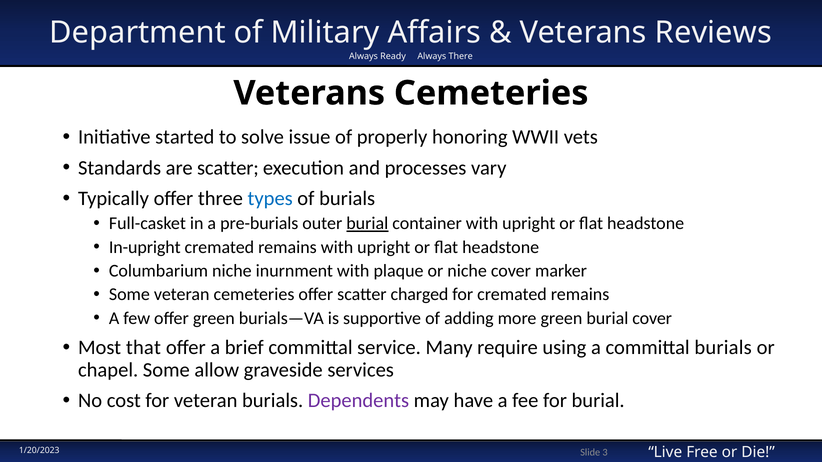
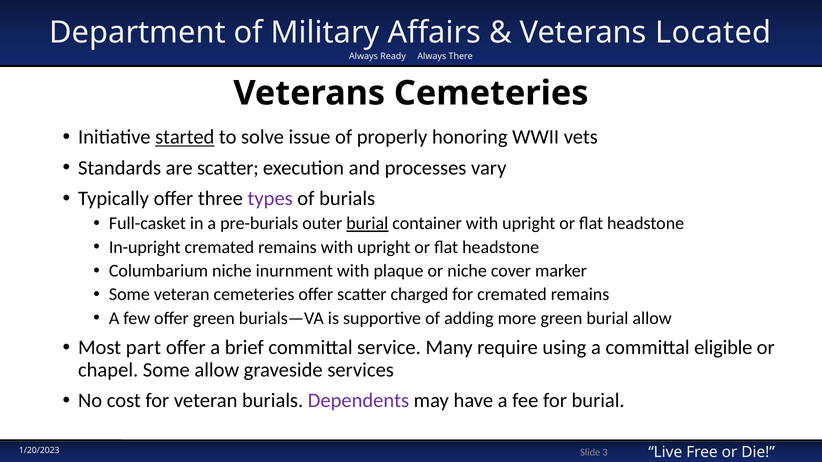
Reviews: Reviews -> Located (713, 32)
started underline: none -> present (185, 137)
types colour: blue -> purple (270, 199)
burial cover: cover -> allow (652, 318)
that: that -> part (143, 348)
committal burials: burials -> eligible (723, 348)
